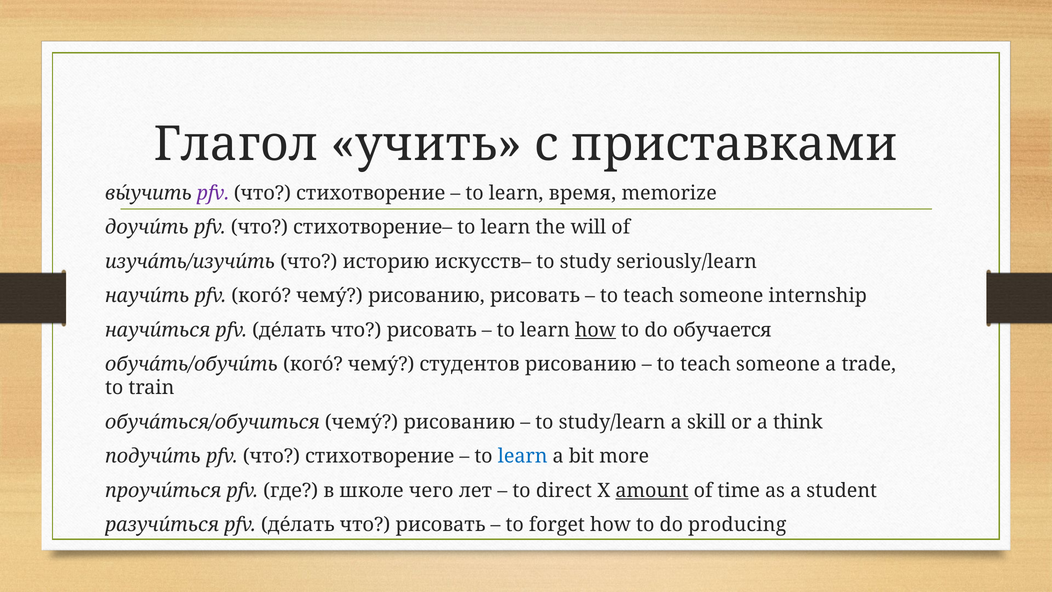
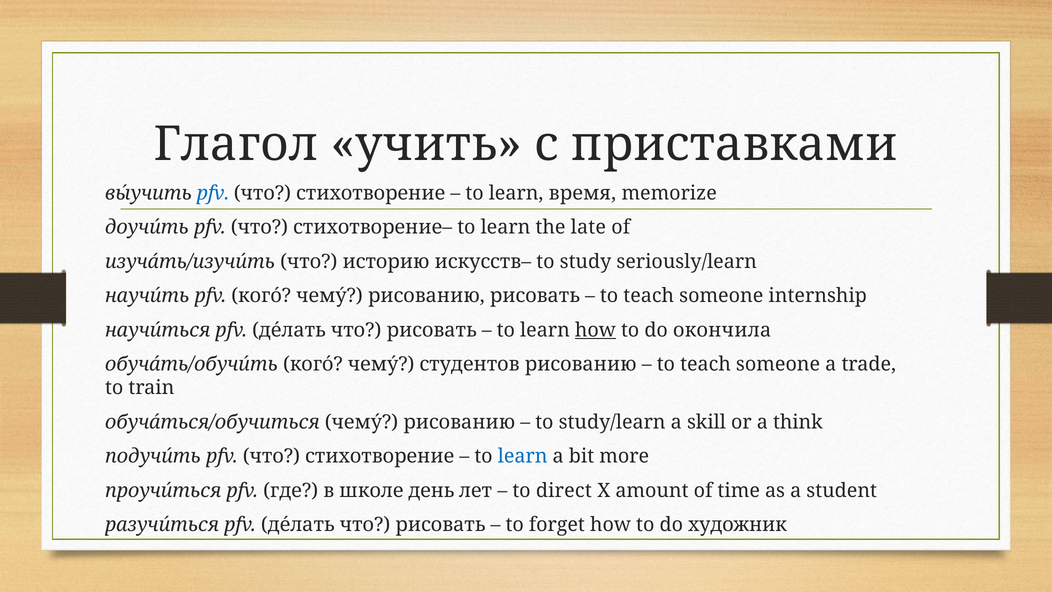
pfv colour: purple -> blue (213, 193)
will: will -> late (588, 227)
обучается: обучается -> окончила (722, 330)
чего: чего -> день (431, 490)
amount underline: present -> none (652, 490)
producing: producing -> художник (737, 525)
